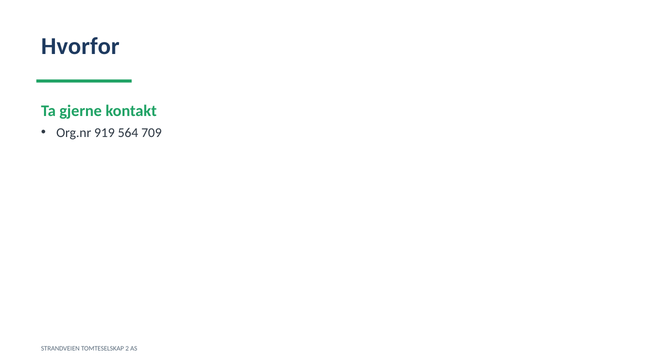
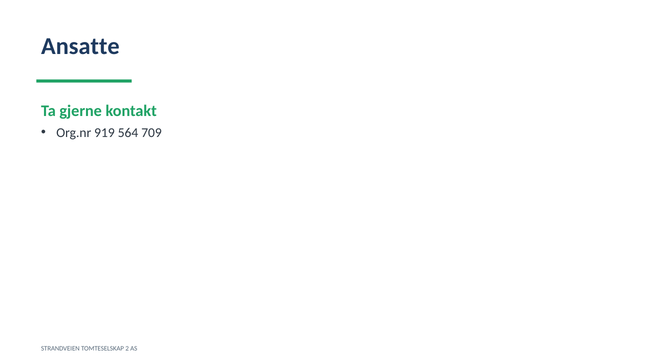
Hvorfor: Hvorfor -> Ansatte (80, 46)
